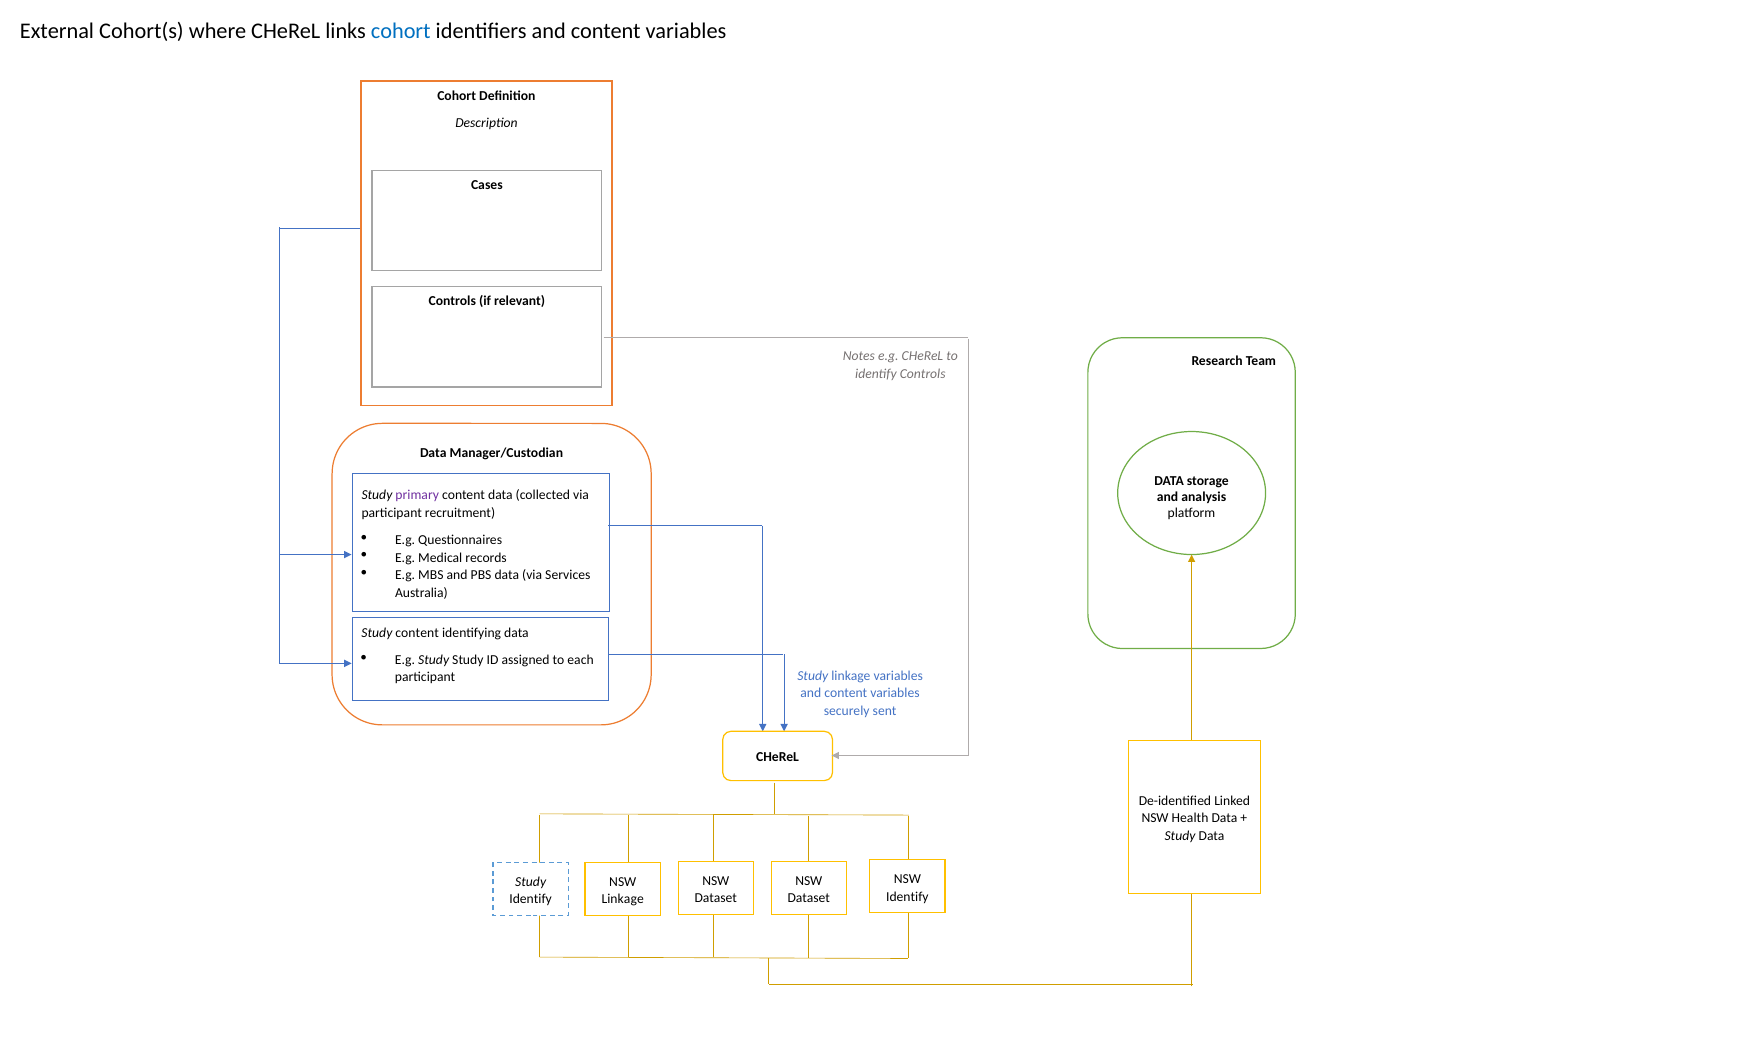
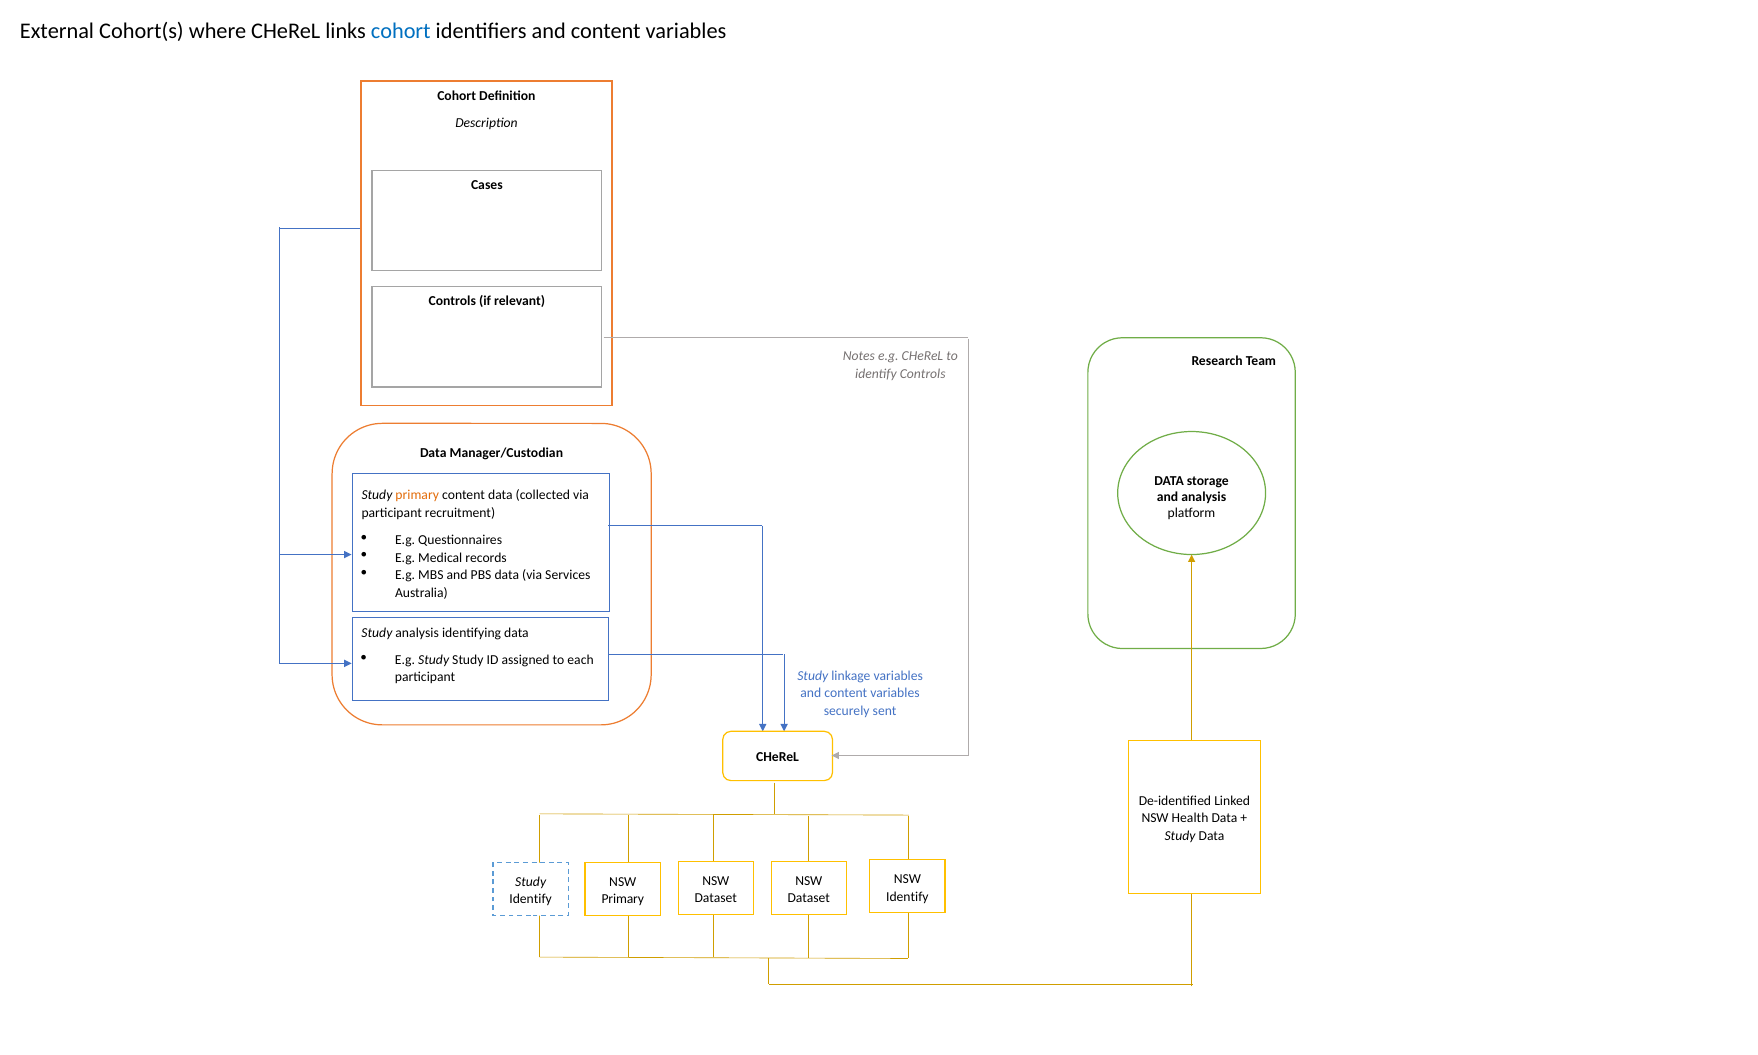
primary colour: purple -> orange (417, 495)
Study content: content -> analysis (417, 632)
Linkage: Linkage -> Primary (623, 899)
